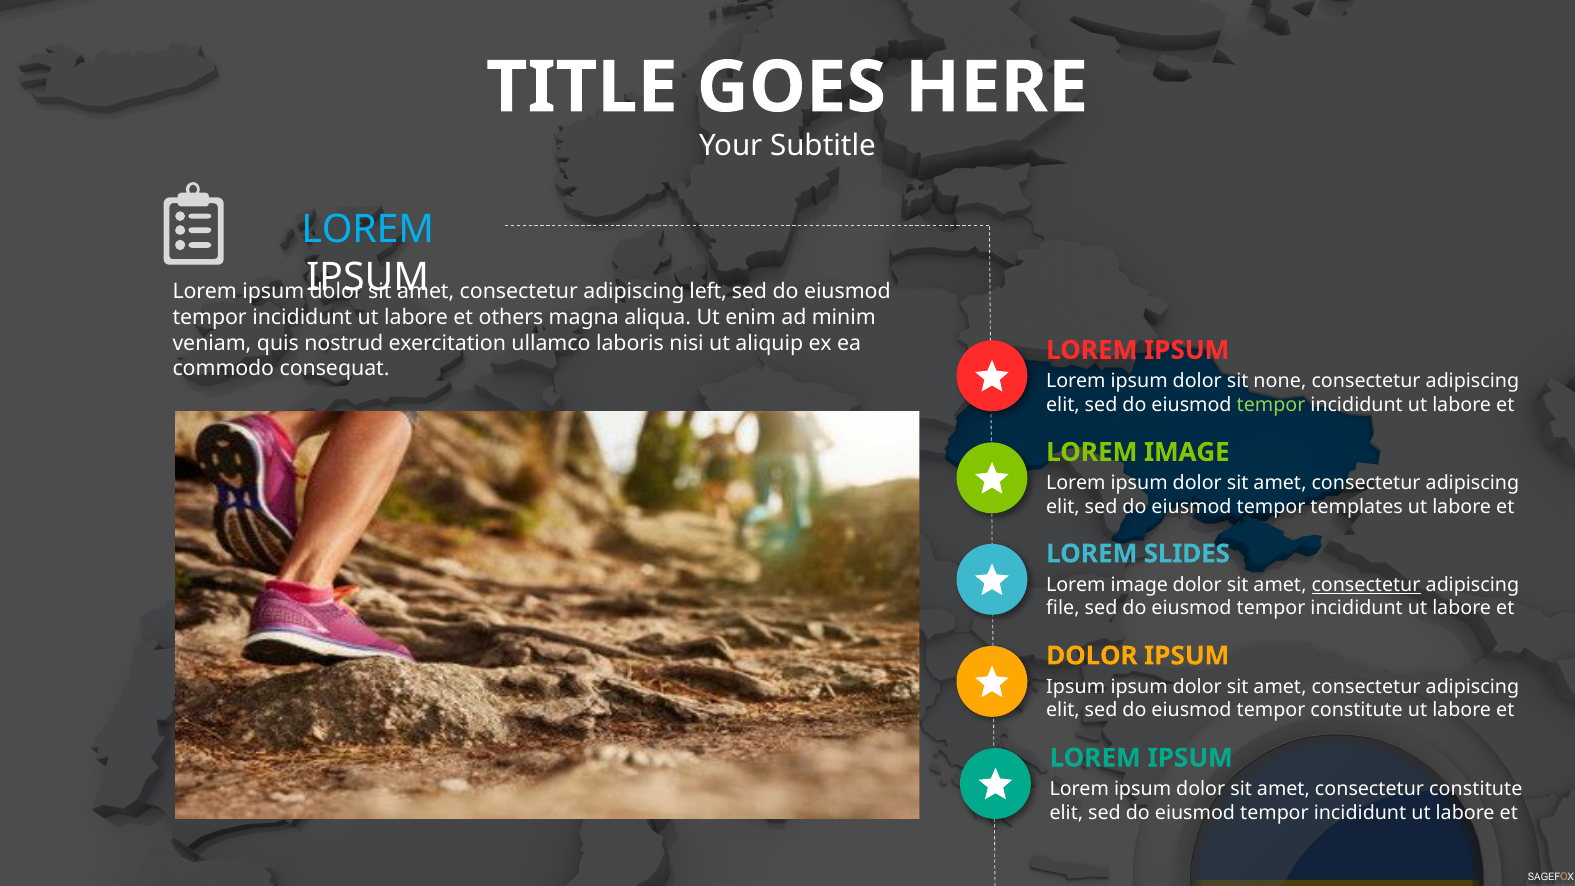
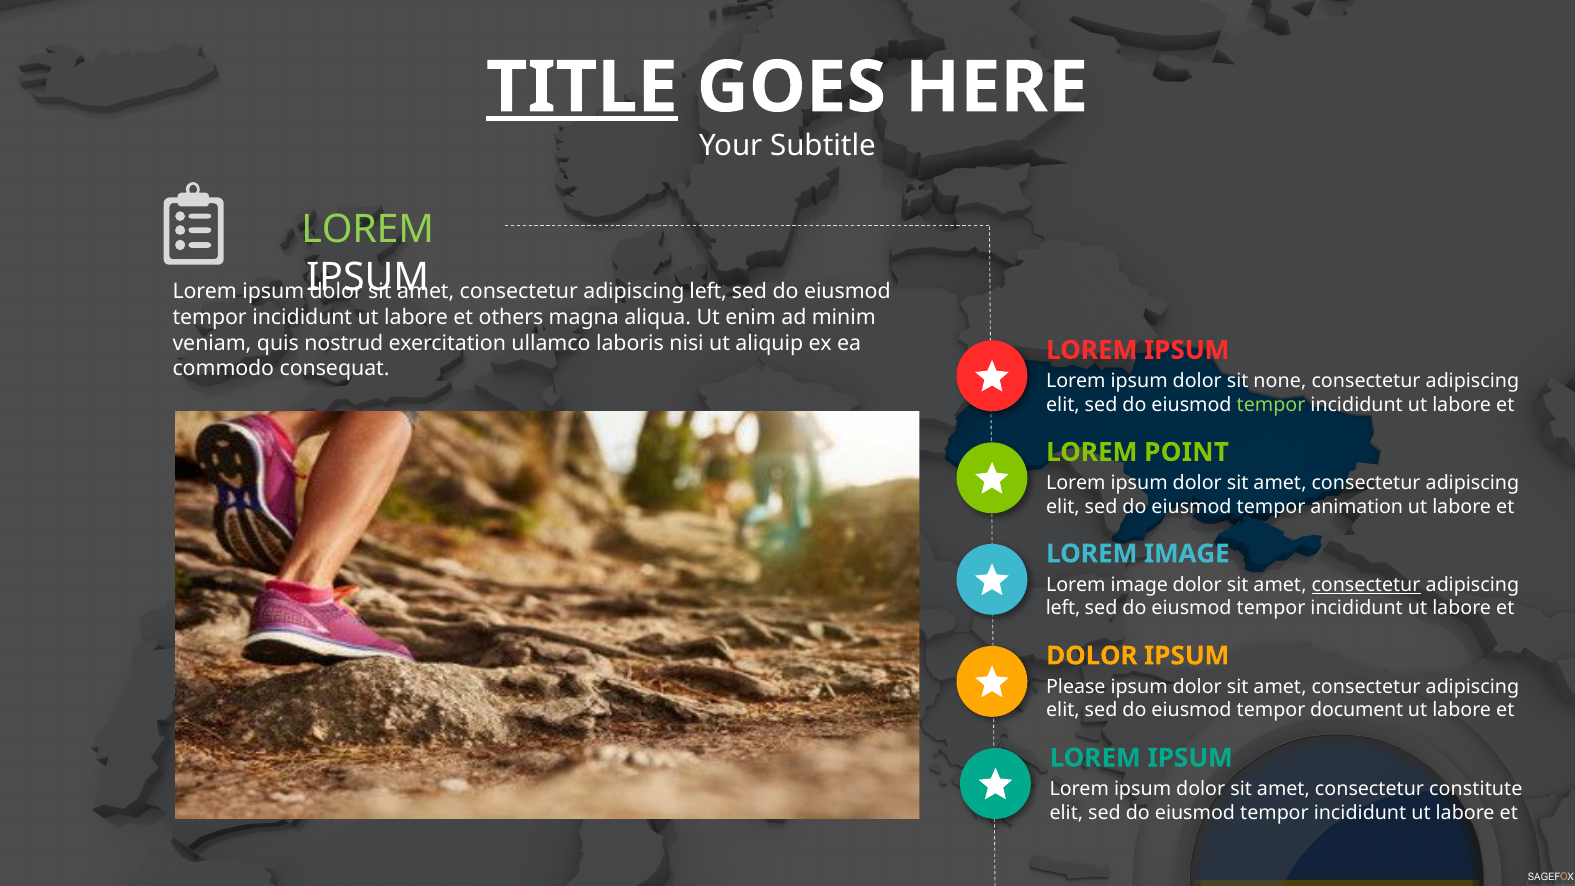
TITLE underline: none -> present (582, 87)
LOREM colour: light blue -> light green (368, 230)
IMAGE: IMAGE -> POINT (1187, 452)
templates: templates -> animation (1357, 507)
SLIDES: SLIDES -> IMAGE (1187, 554)
file: file -> left (1063, 608)
Ipsum: Ipsum -> Please (1076, 687)
tempor constitute: constitute -> document (1357, 710)
